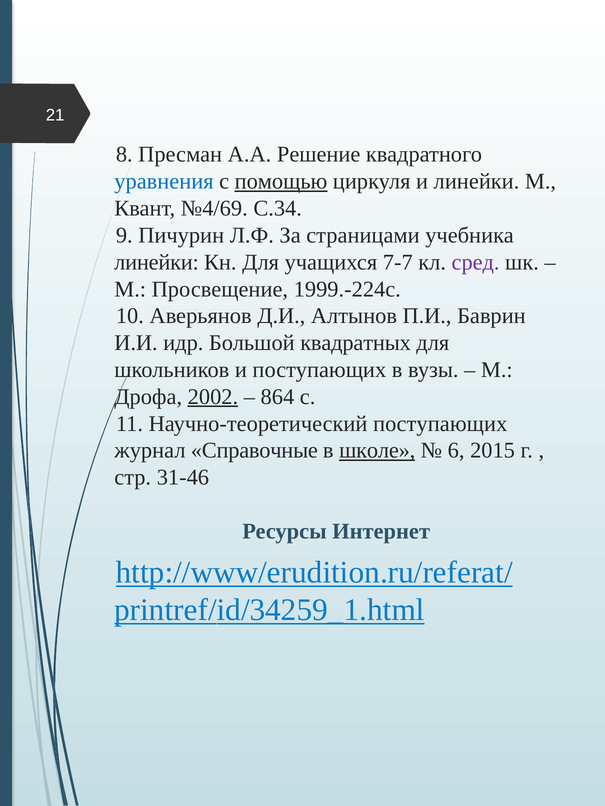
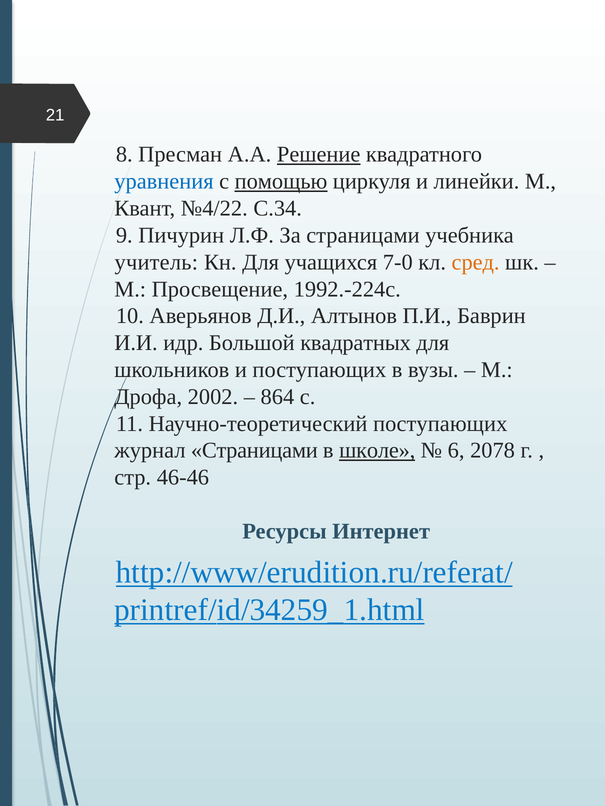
Решение underline: none -> present (319, 155)
№4/69: №4/69 -> №4/22 (214, 209)
линейки: линейки -> учитель (156, 262)
7-7: 7-7 -> 7-0 (398, 262)
сред colour: purple -> orange (476, 262)
1999.-224с: 1999.-224с -> 1992.-224с (347, 289)
2002 underline: present -> none (213, 397)
журнал Справочные: Справочные -> Страницами (254, 451)
2015: 2015 -> 2078 (493, 451)
31-46: 31-46 -> 46-46 (183, 478)
